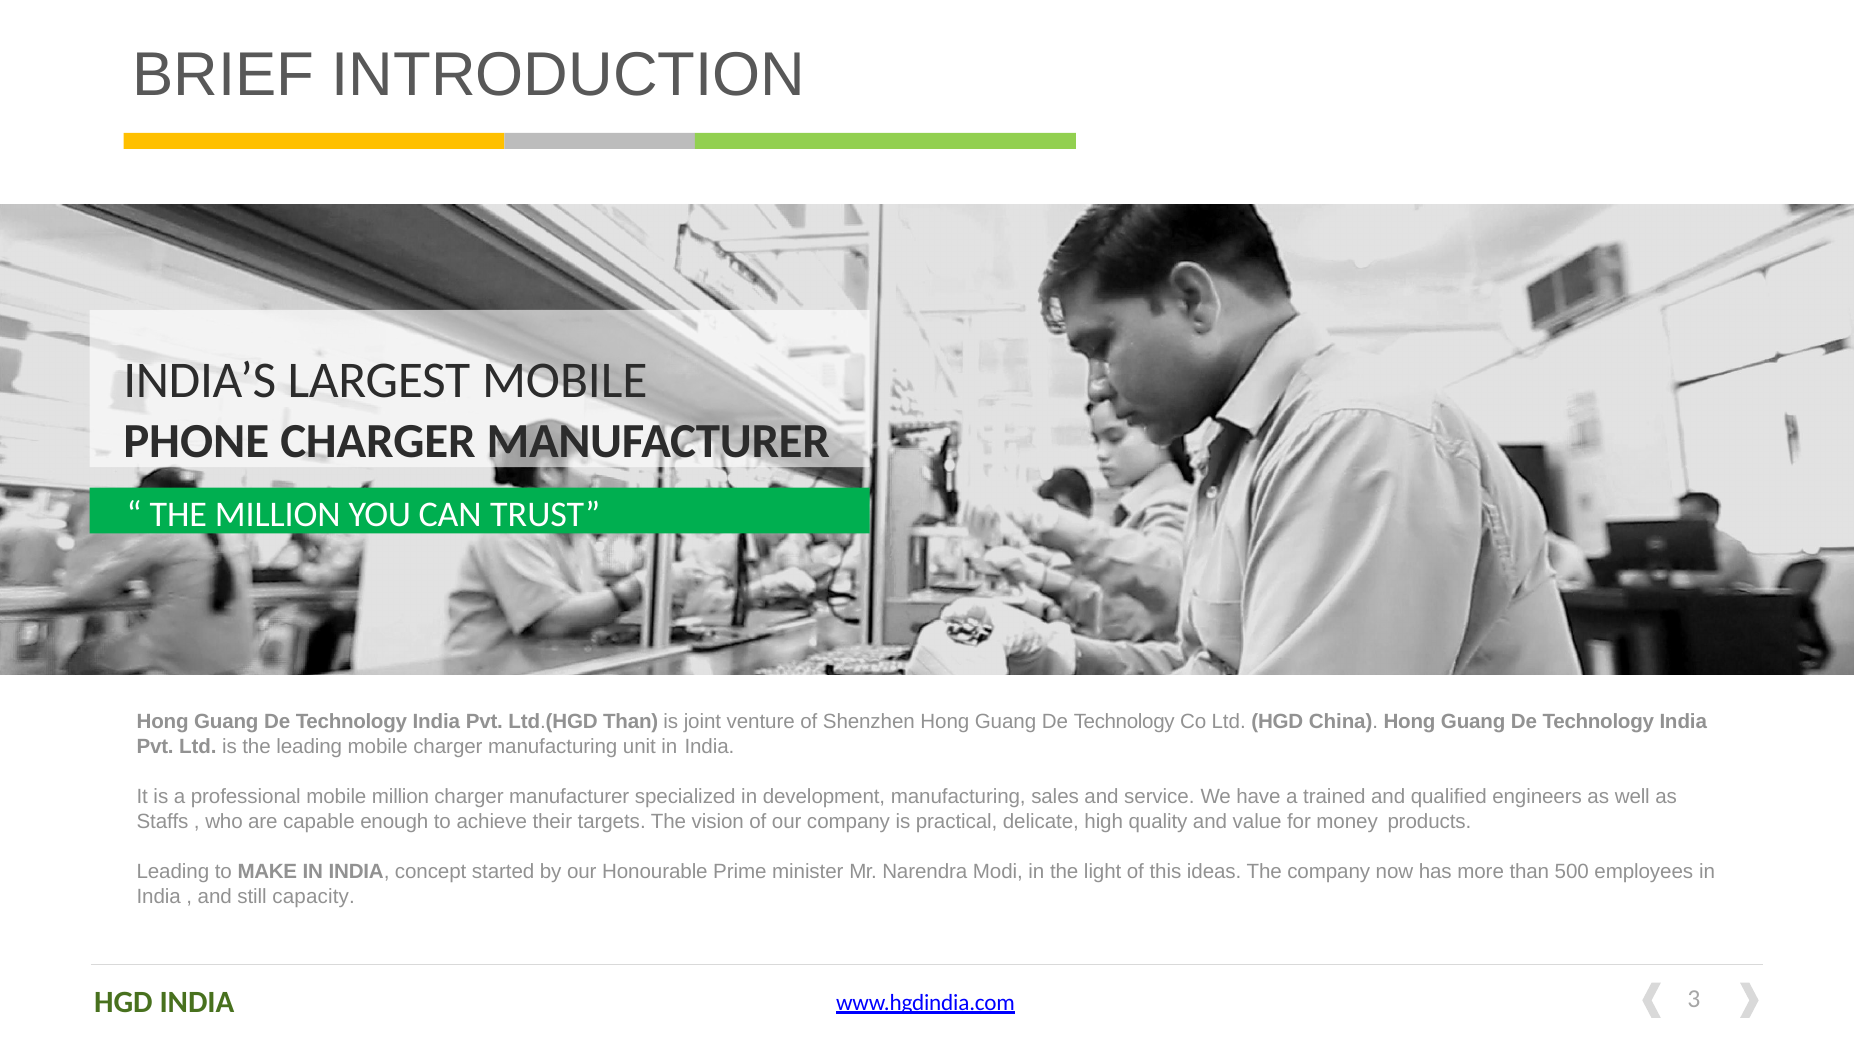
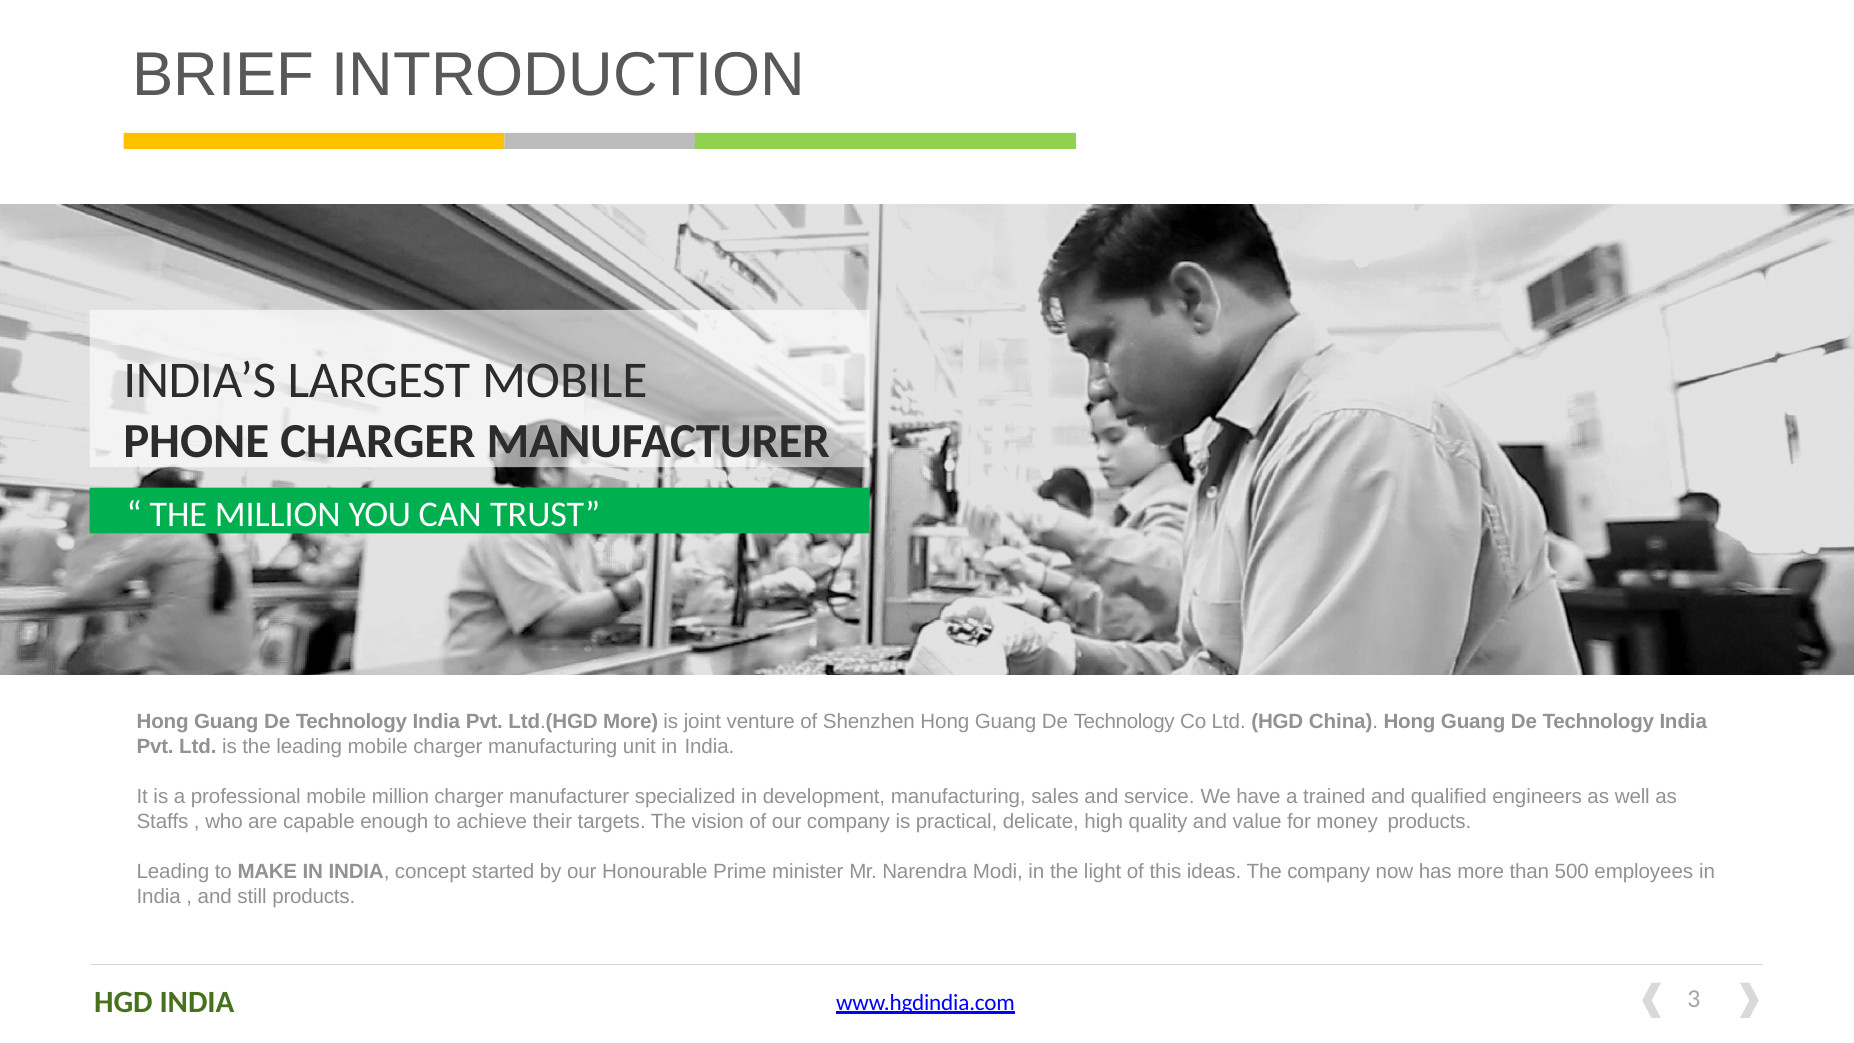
Ltd.(HGD Than: Than -> More (631, 721)
still capacity: capacity -> products (314, 897)
